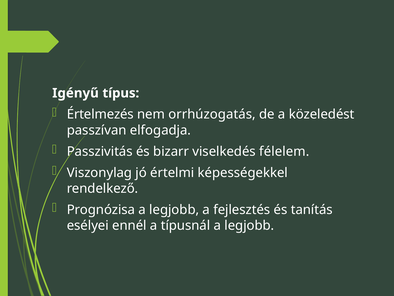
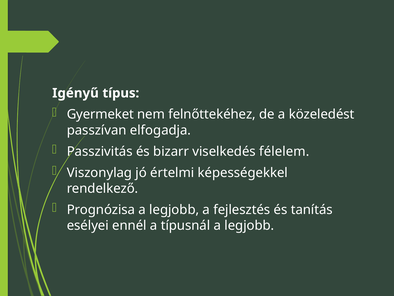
Értelmezés: Értelmezés -> Gyermeket (100, 114)
orrhúzogatás: orrhúzogatás -> felnőttekéhez (212, 114)
